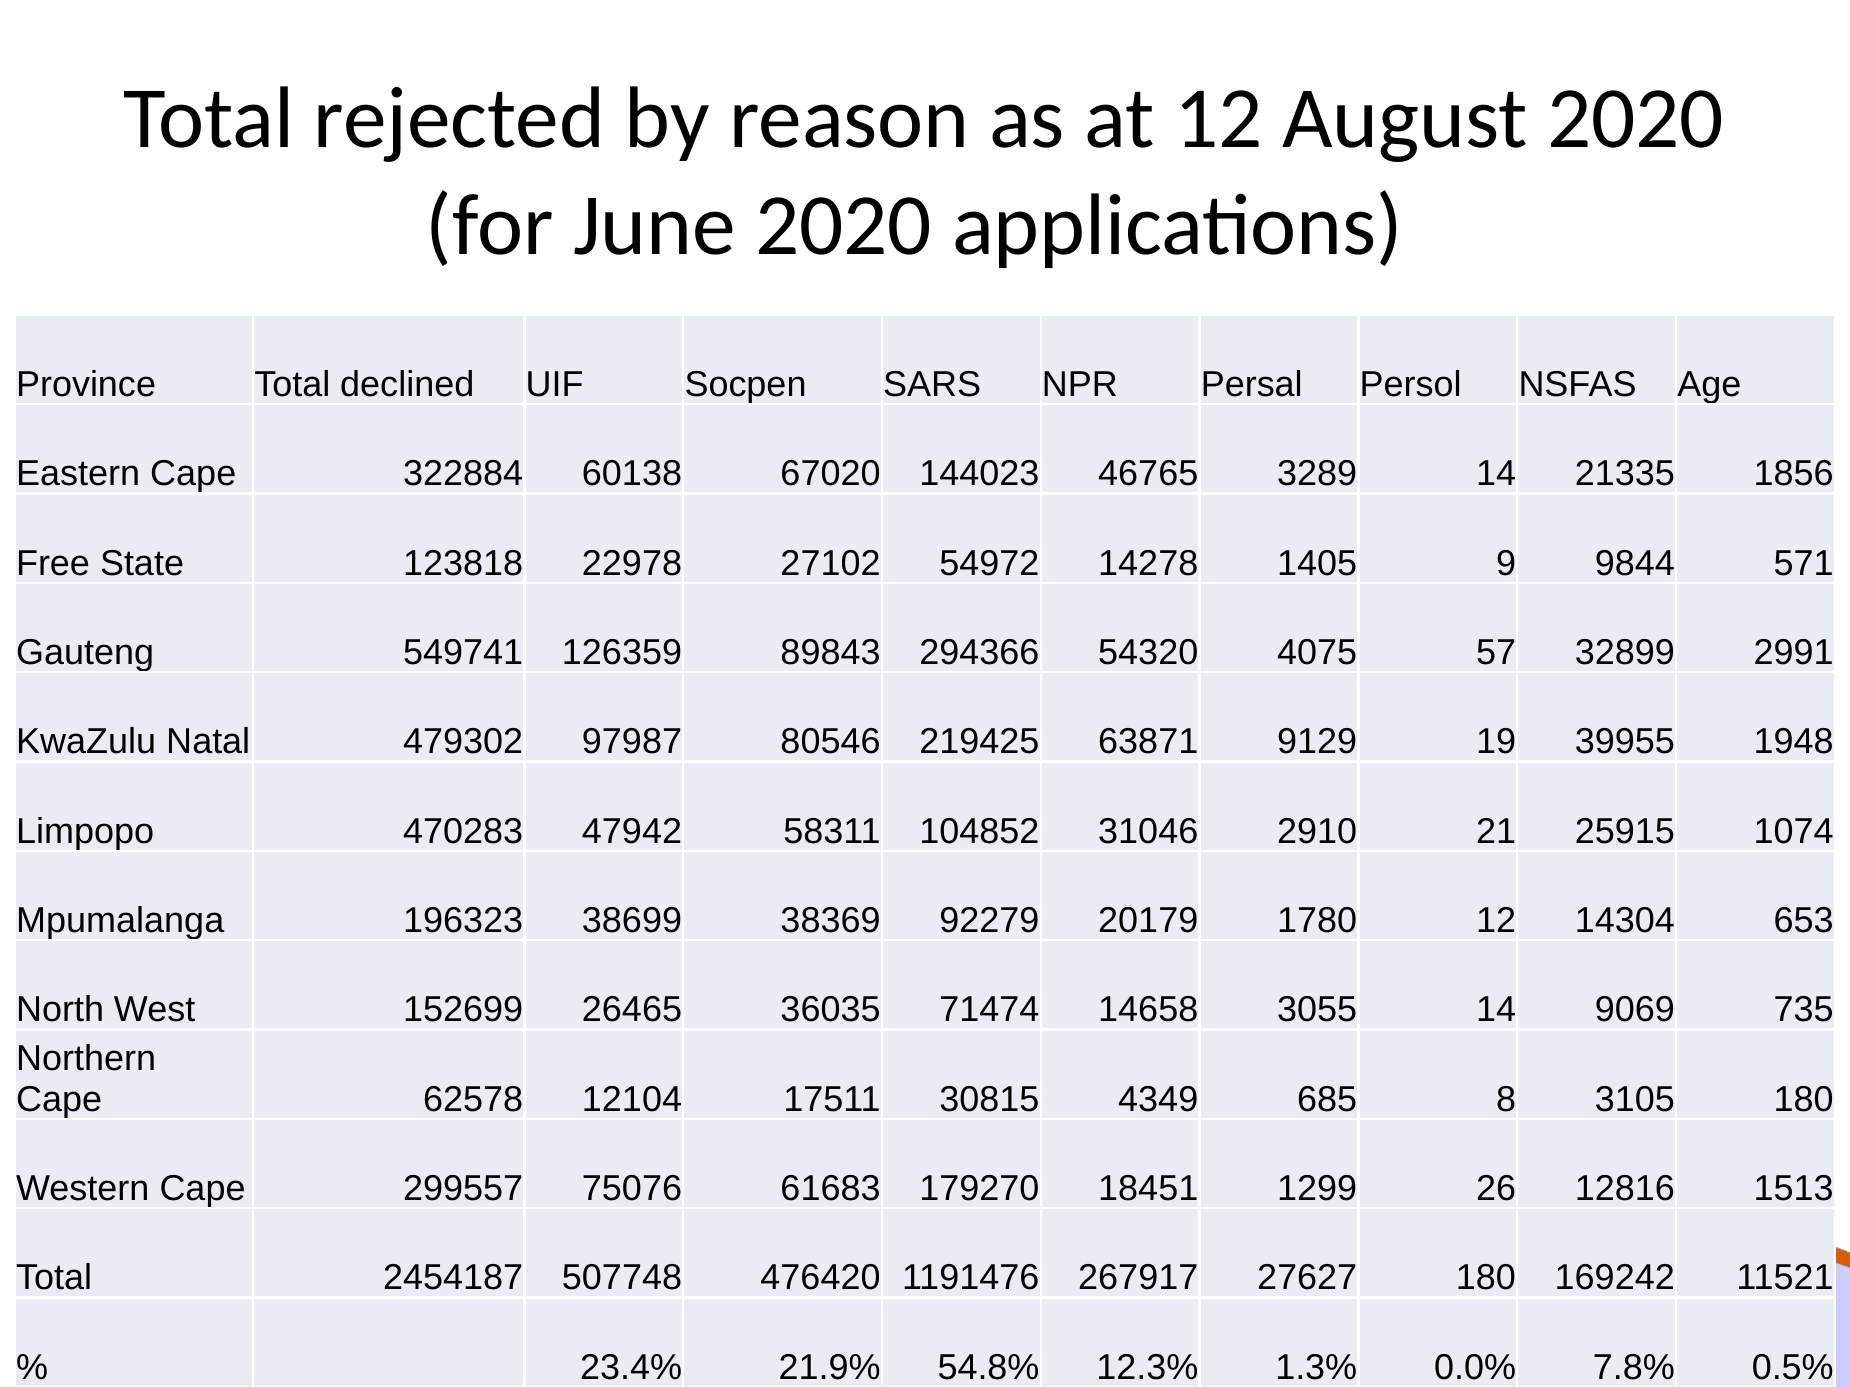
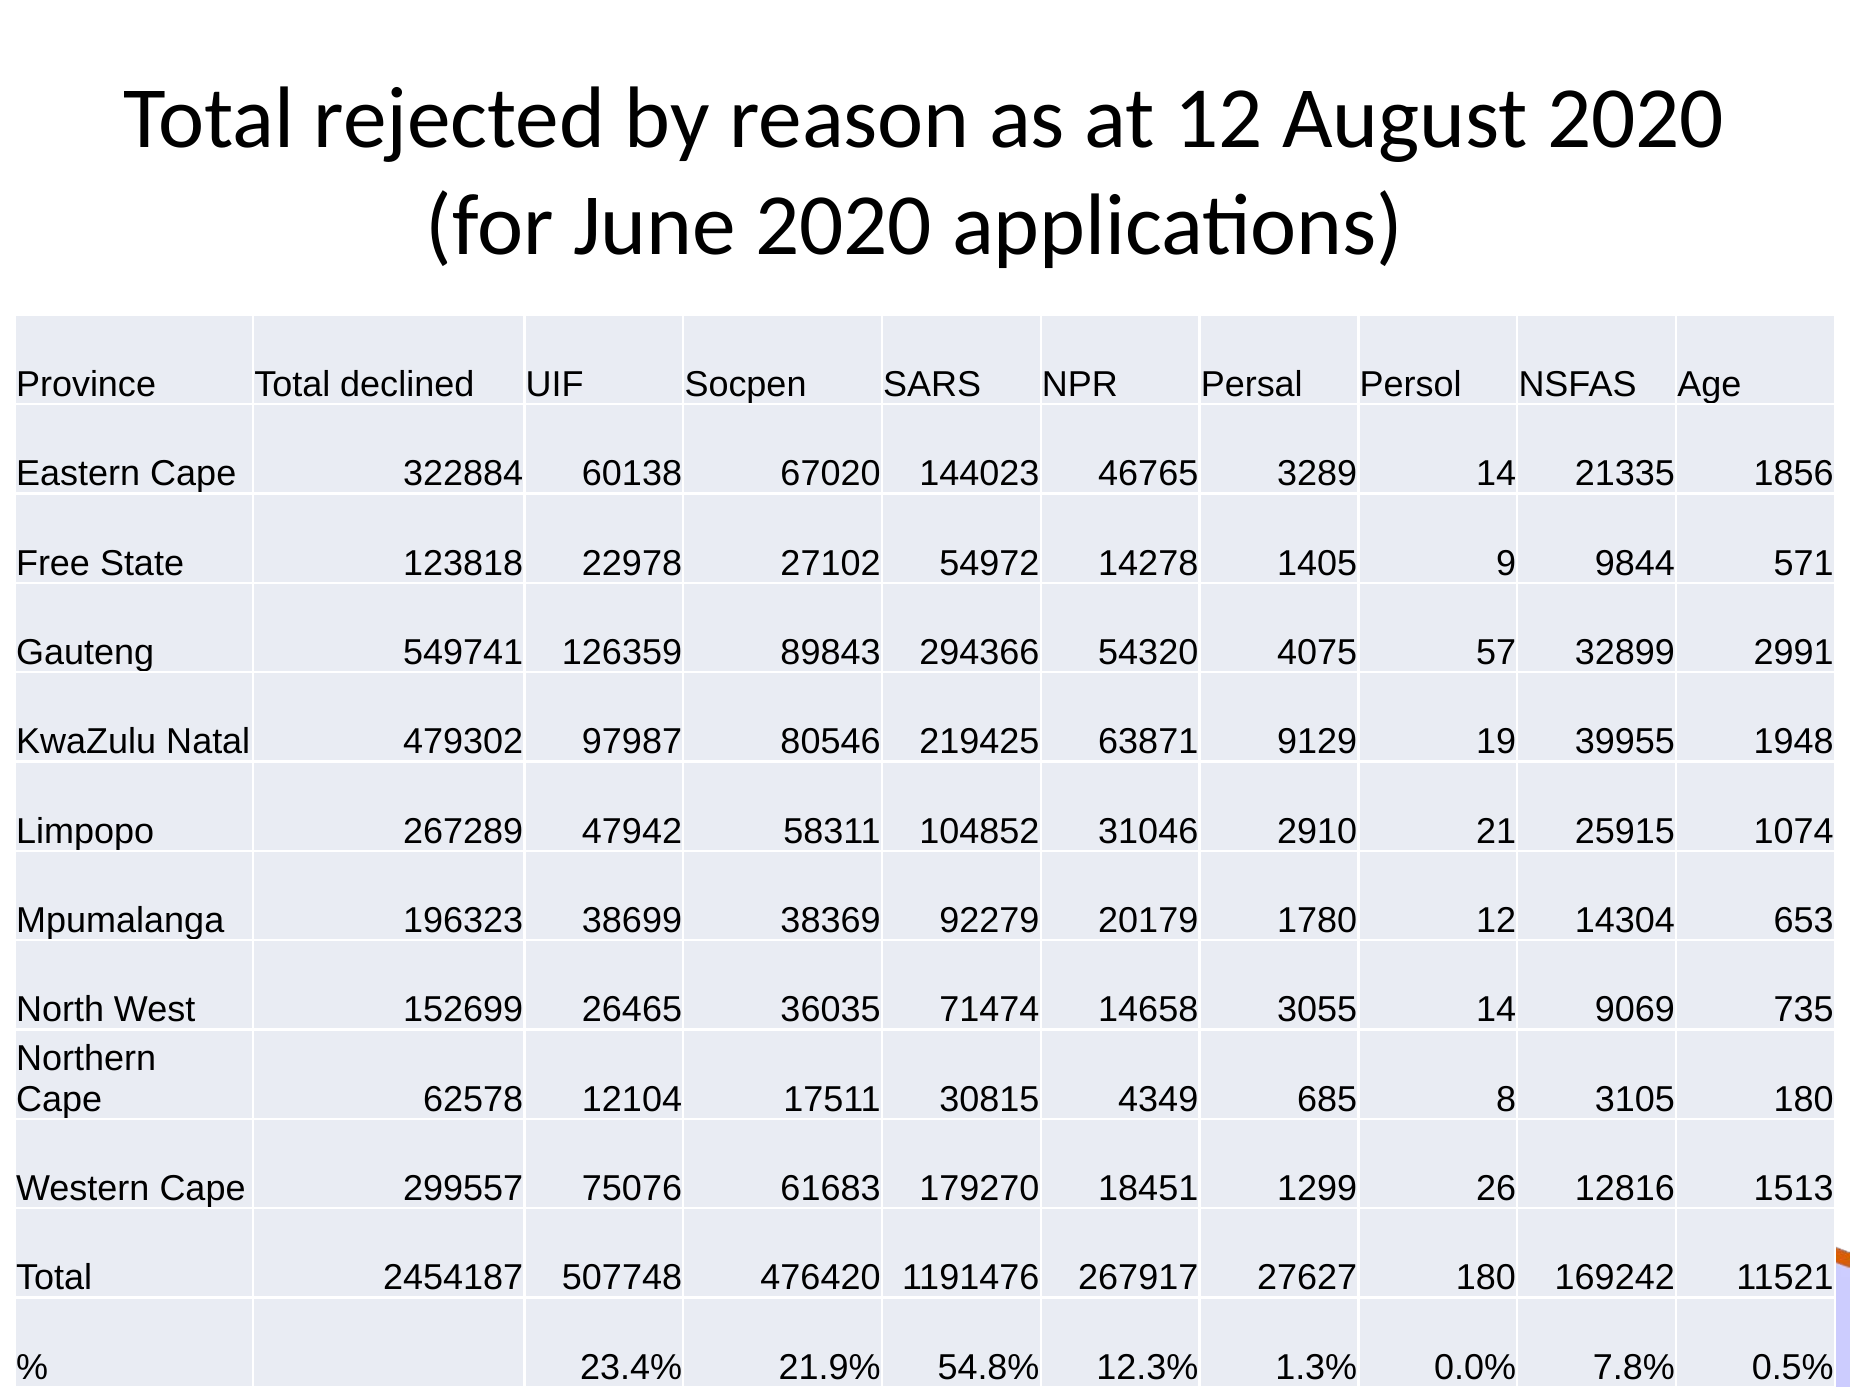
470283: 470283 -> 267289 (463, 832)
